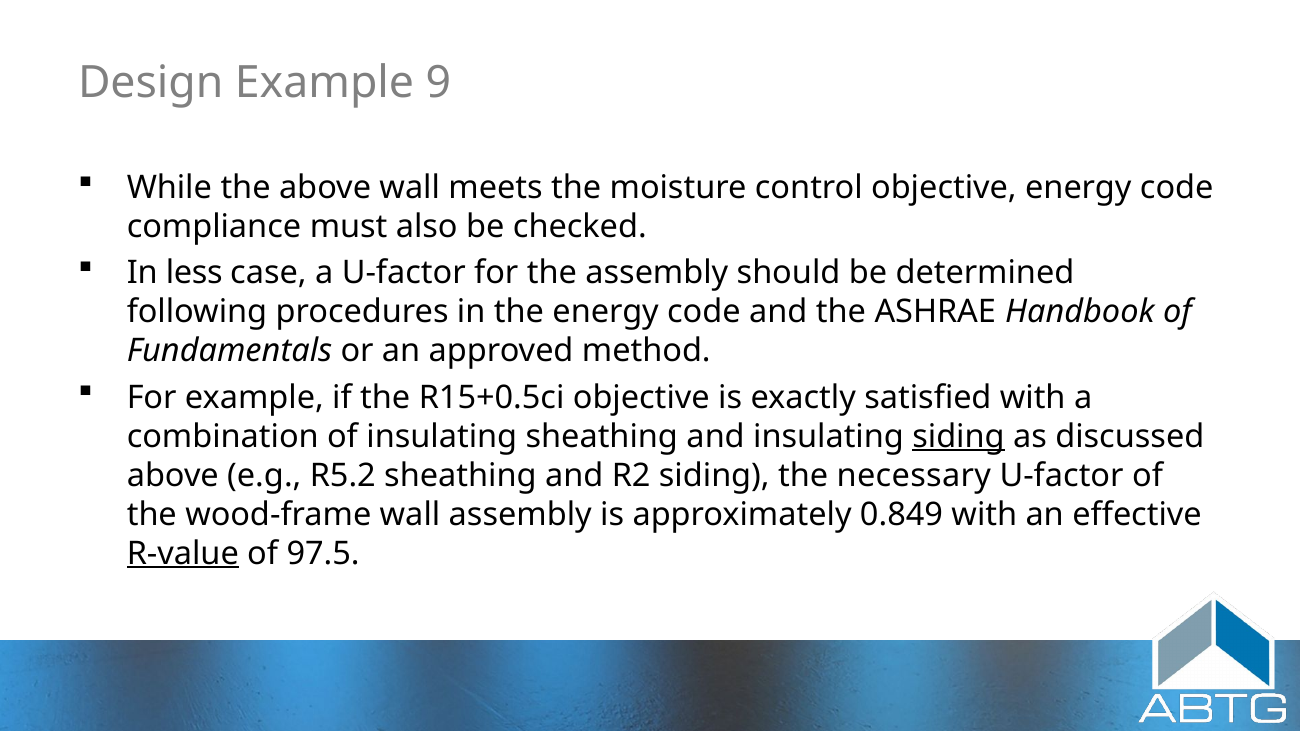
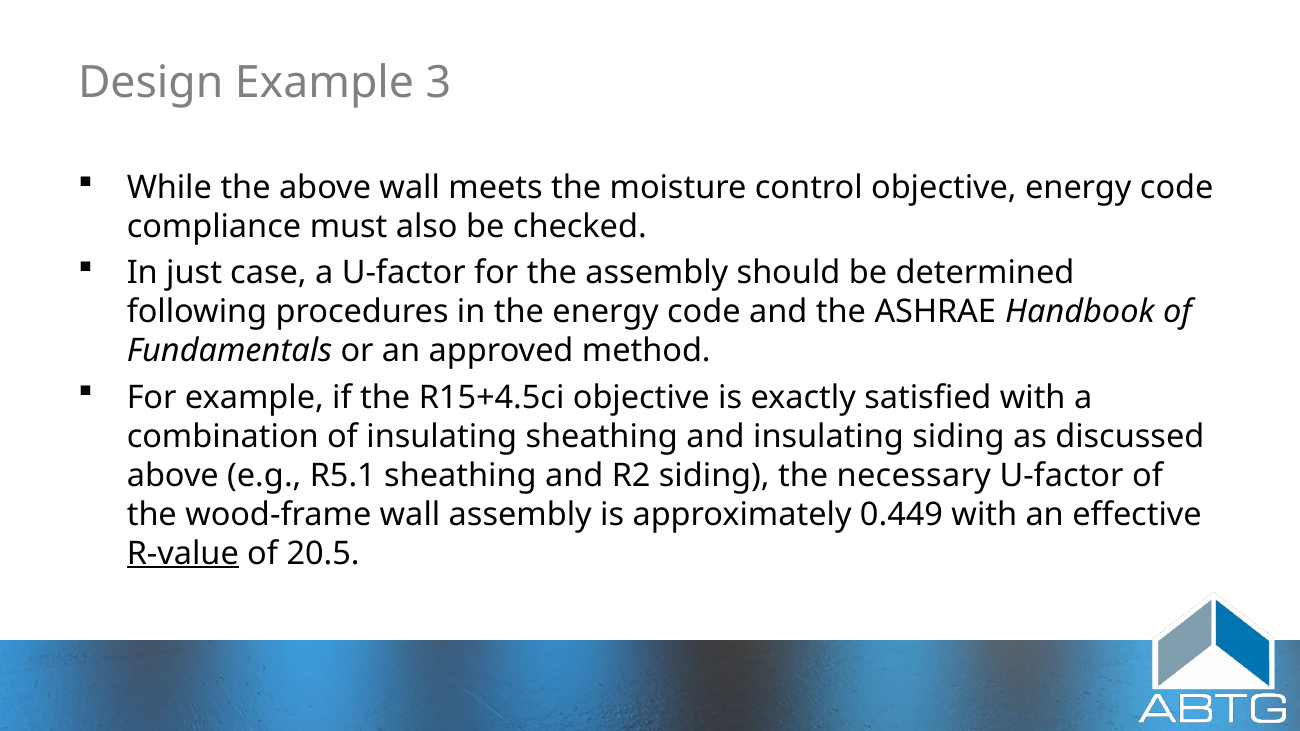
9: 9 -> 3 (438, 83)
less: less -> just (194, 273)
R15+0.5ci: R15+0.5ci -> R15+4.5ci (492, 397)
siding underline: present -> none (959, 436)
R5.2: R5.2 -> R5.1 (343, 475)
0.849: 0.849 -> 0.449 (902, 514)
97.5: 97.5 -> 20.5 (323, 553)
